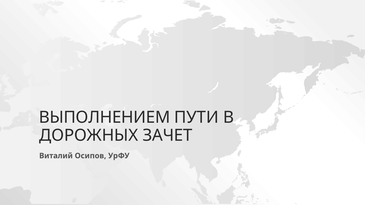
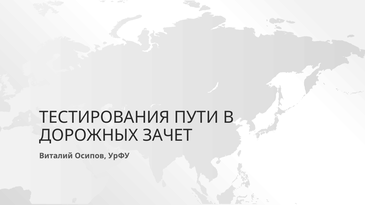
ВЫПОЛНЕНИЕМ: ВЫПОЛНЕНИЕМ -> ТЕСТИРОВАНИЯ (105, 117)
